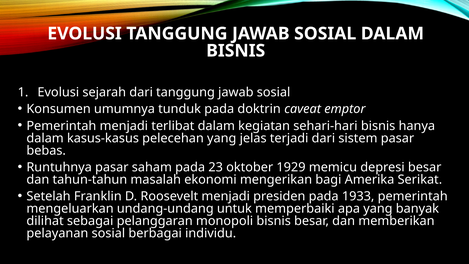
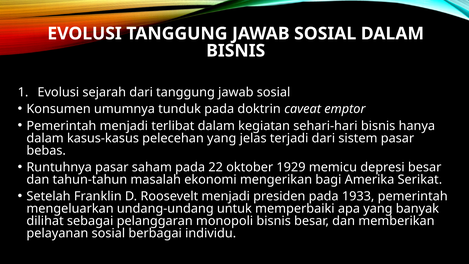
23: 23 -> 22 (216, 167)
